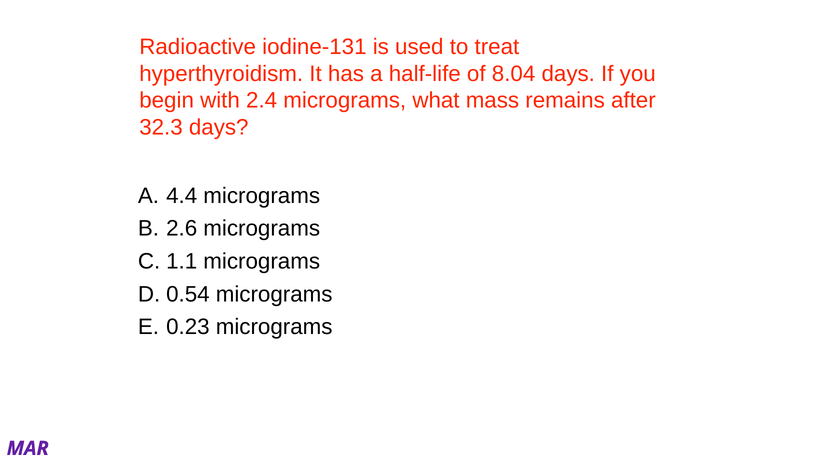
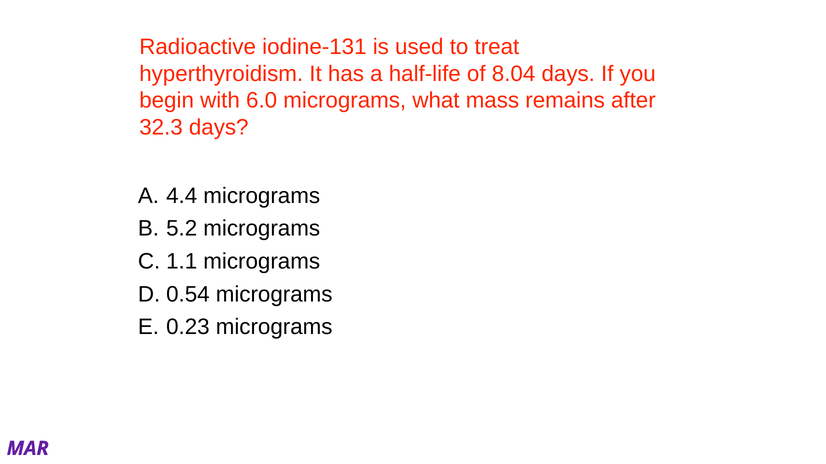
2.4: 2.4 -> 6.0 (262, 101)
2.6: 2.6 -> 5.2 (182, 229)
